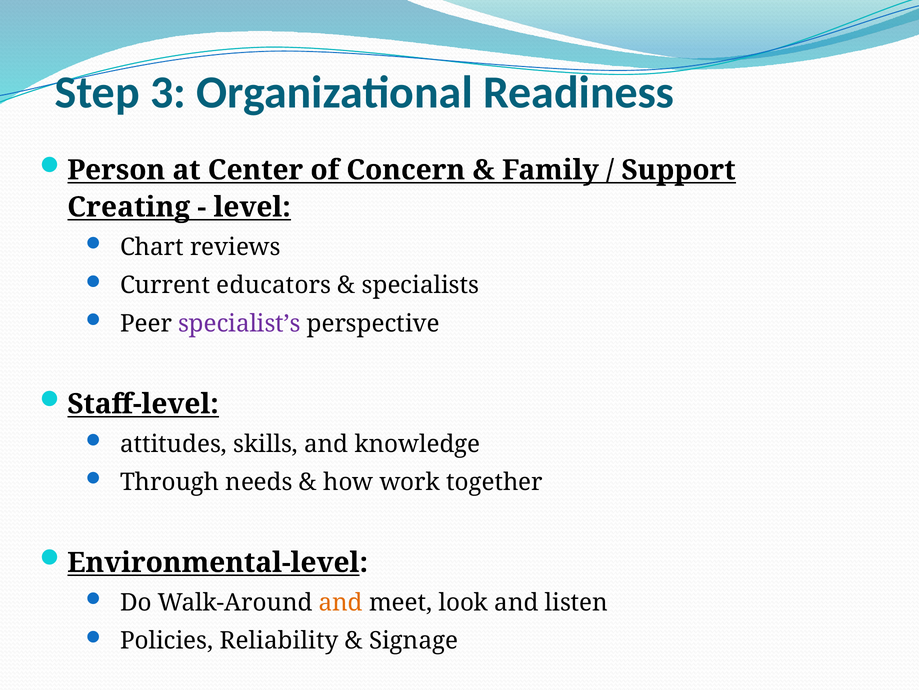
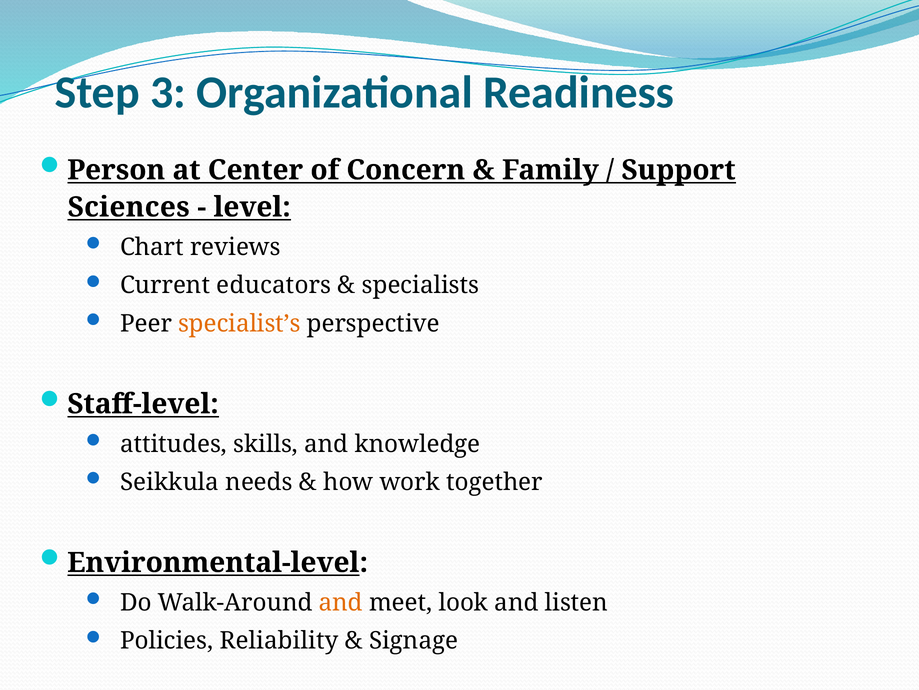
Creating: Creating -> Sciences (129, 207)
specialist’s colour: purple -> orange (239, 323)
Through: Through -> Seikkula (170, 482)
